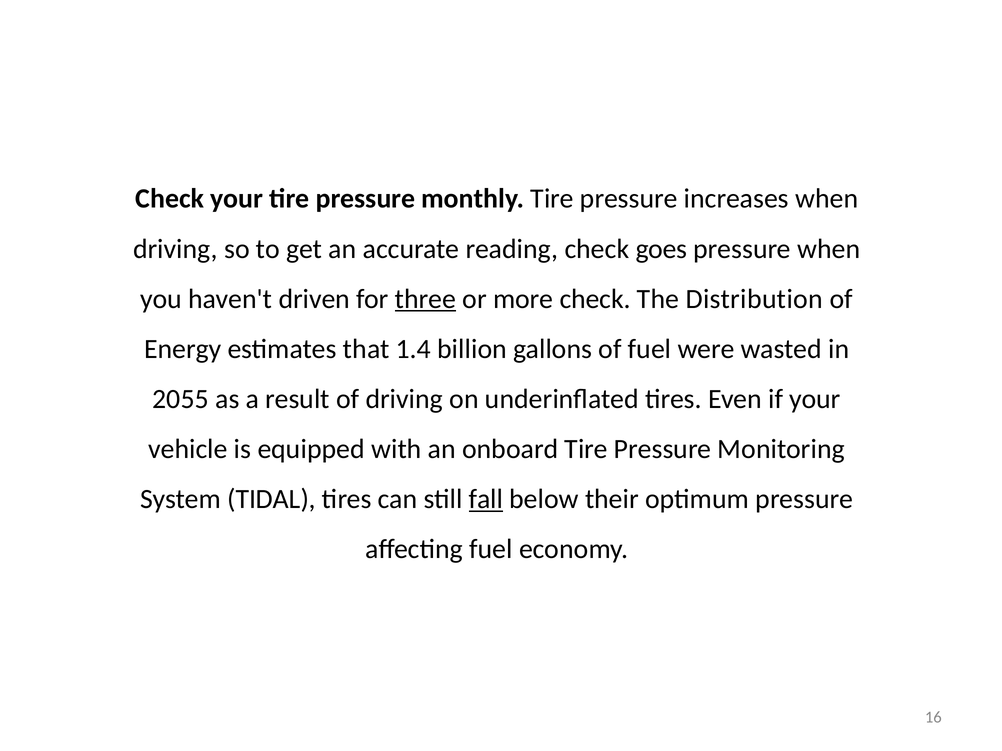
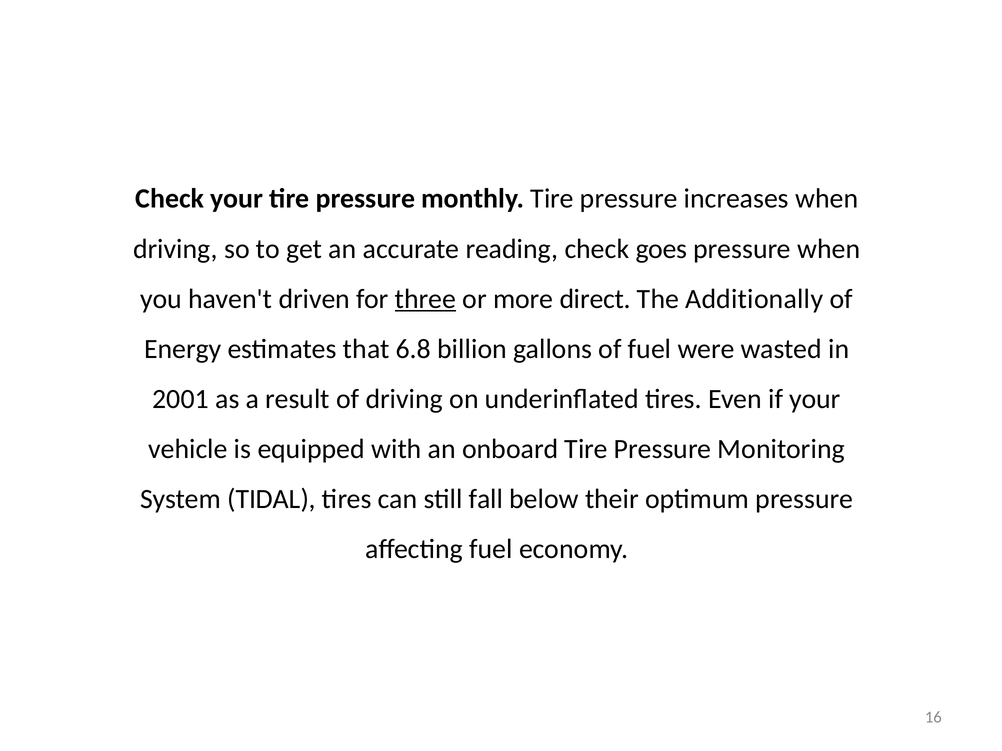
more check: check -> direct (595, 299)
Distribution: Distribution -> Additionally (754, 299)
1.4: 1.4 -> 6.8 (413, 349)
2055: 2055 -> 2001 (181, 399)
fall underline: present -> none (486, 500)
